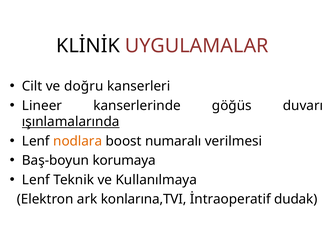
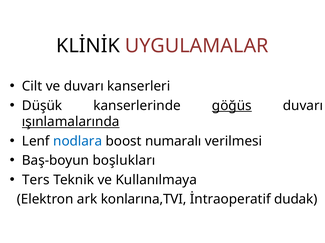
ve doğru: doğru -> duvarı (84, 87)
Lineer: Lineer -> Düşük (42, 106)
göğüs underline: none -> present (232, 106)
nodlara colour: orange -> blue (78, 142)
korumaya: korumaya -> boşlukları (124, 161)
Lenf: Lenf -> Ters (36, 180)
